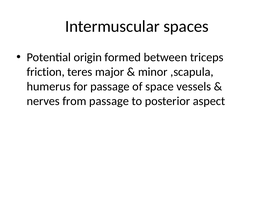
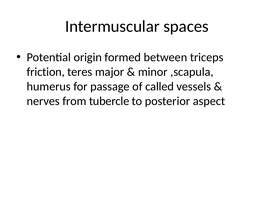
space: space -> called (160, 87)
from passage: passage -> tubercle (109, 101)
